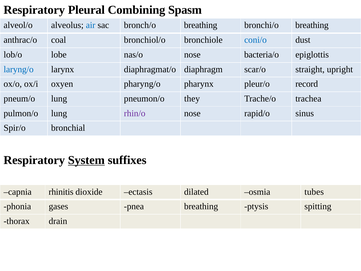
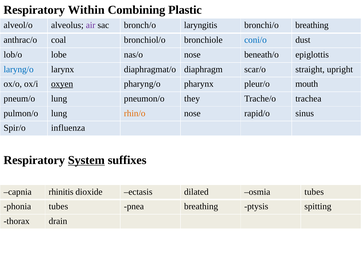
Pleural: Pleural -> Within (86, 10)
Spasm: Spasm -> Plastic (185, 10)
air colour: blue -> purple (91, 25)
bronch/o breathing: breathing -> laryngitis (201, 25)
bacteria/o: bacteria/o -> beneath/o (262, 55)
oxyen underline: none -> present (62, 84)
record: record -> mouth (307, 84)
rhin/o colour: purple -> orange (135, 113)
bronchial: bronchial -> influenza (68, 128)
phonia gases: gases -> tubes (58, 206)
